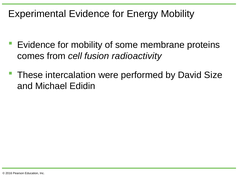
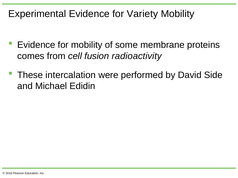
Energy: Energy -> Variety (142, 14)
Size: Size -> Side (213, 75)
